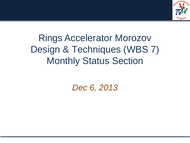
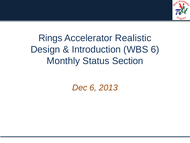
Morozov: Morozov -> Realistic (133, 38)
Techniques: Techniques -> Introduction (96, 49)
WBS 7: 7 -> 6 (155, 49)
